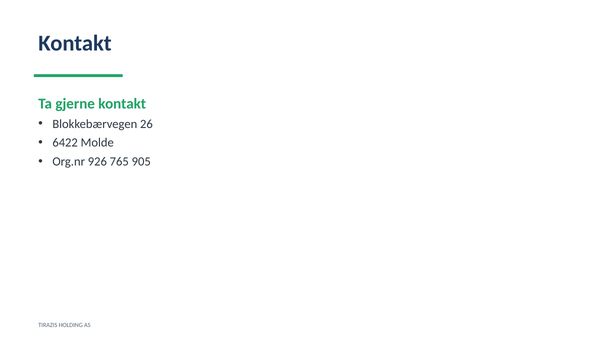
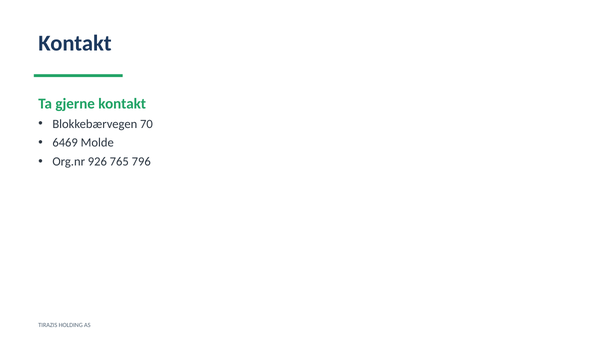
26: 26 -> 70 (146, 124)
6422: 6422 -> 6469 (65, 143)
905: 905 -> 796 (141, 161)
